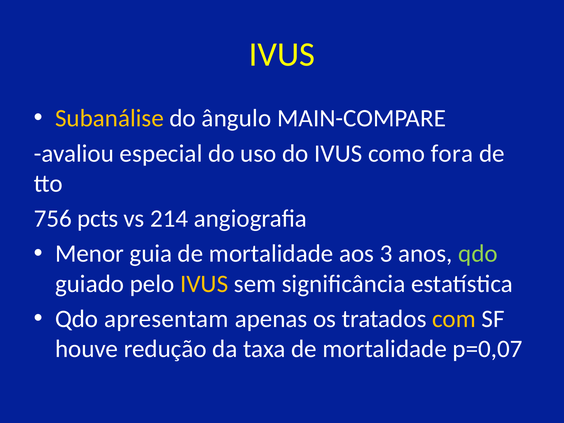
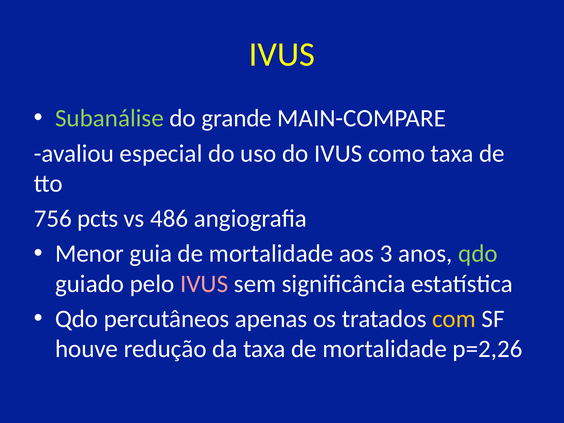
Subanálise colour: yellow -> light green (109, 118)
ângulo: ângulo -> grande (237, 118)
como fora: fora -> taxa (452, 153)
214: 214 -> 486 (169, 219)
IVUS colour: yellow -> pink (204, 284)
apresentam: apresentam -> percutâneos (167, 319)
p=0,07: p=0,07 -> p=2,26 (488, 349)
